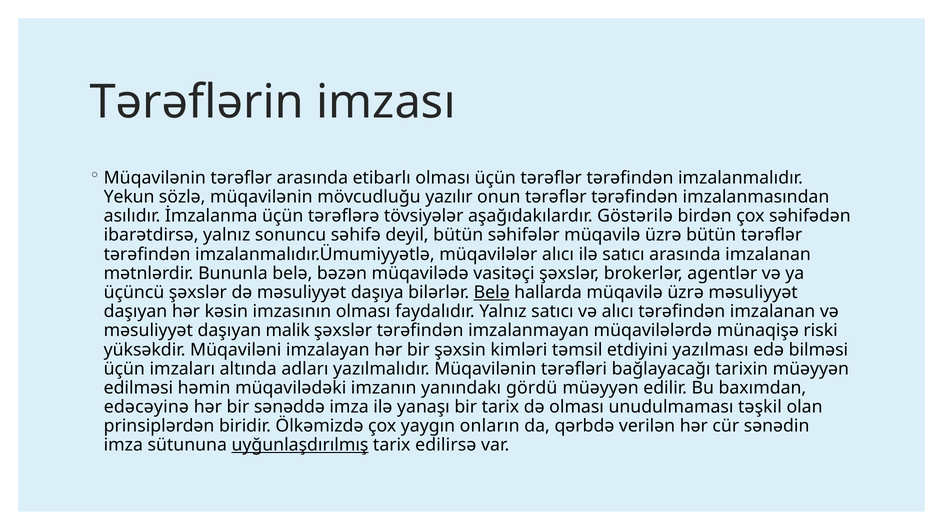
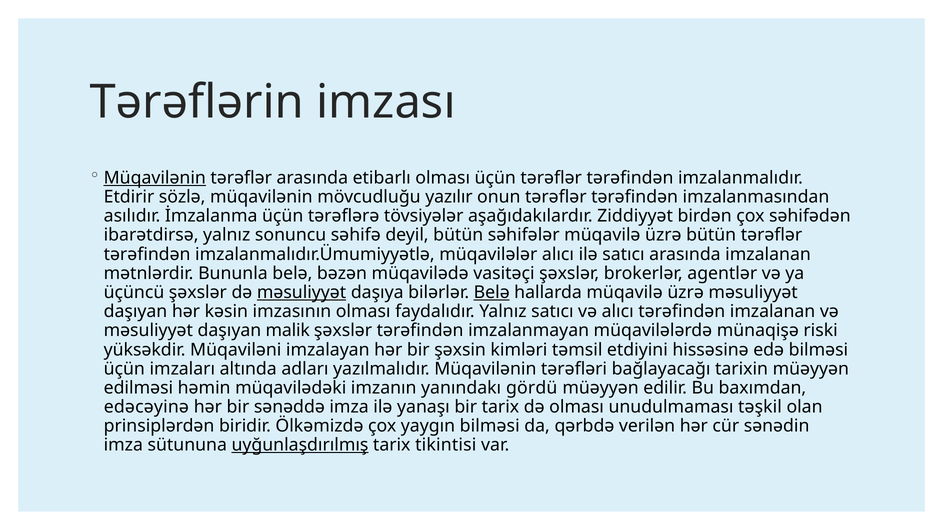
Müqavilənin underline: none -> present (155, 178)
Yekun: Yekun -> Etdirir (129, 197)
Göstərilə: Göstərilə -> Ziddiyyət (635, 216)
məsuliyyət underline: none -> present (302, 293)
yazılması: yazılması -> hissəsinə (711, 350)
yaygın onların: onların -> bilməsi (490, 426)
edilirsə: edilirsə -> tikintisi (446, 445)
